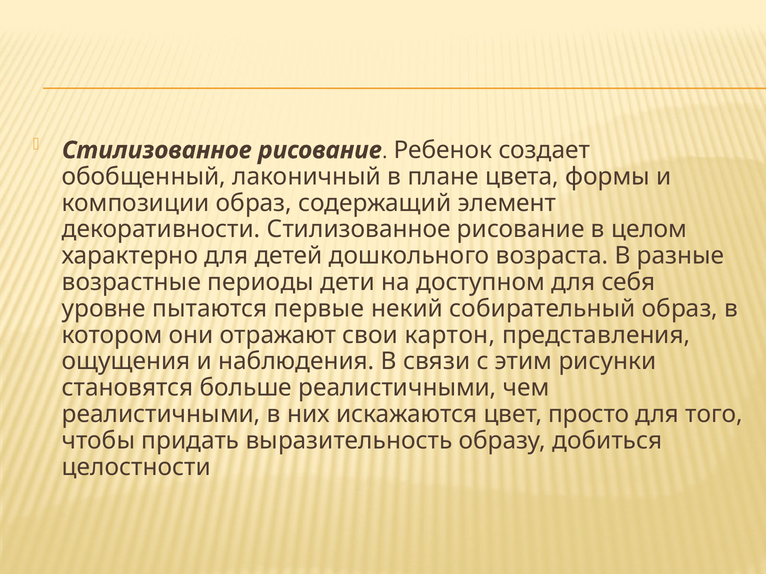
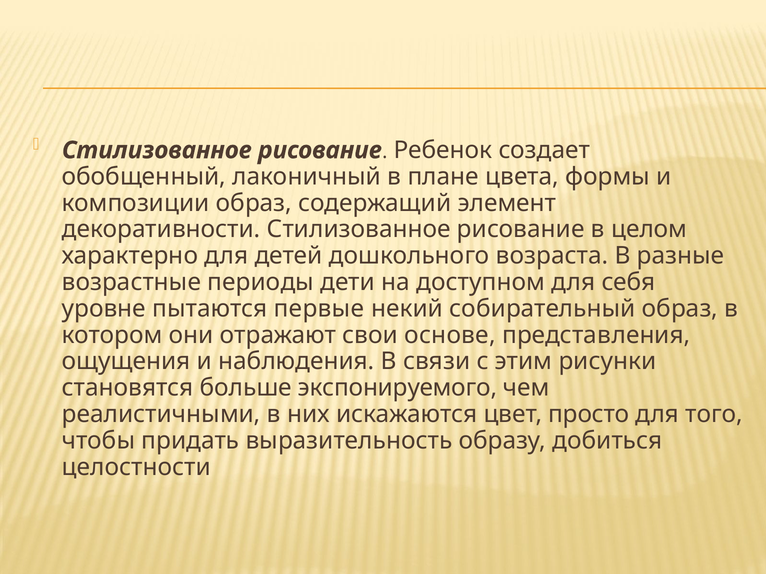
картон: картон -> основе (450, 335)
больше реалистичными: реалистичными -> экспонируемого (397, 388)
